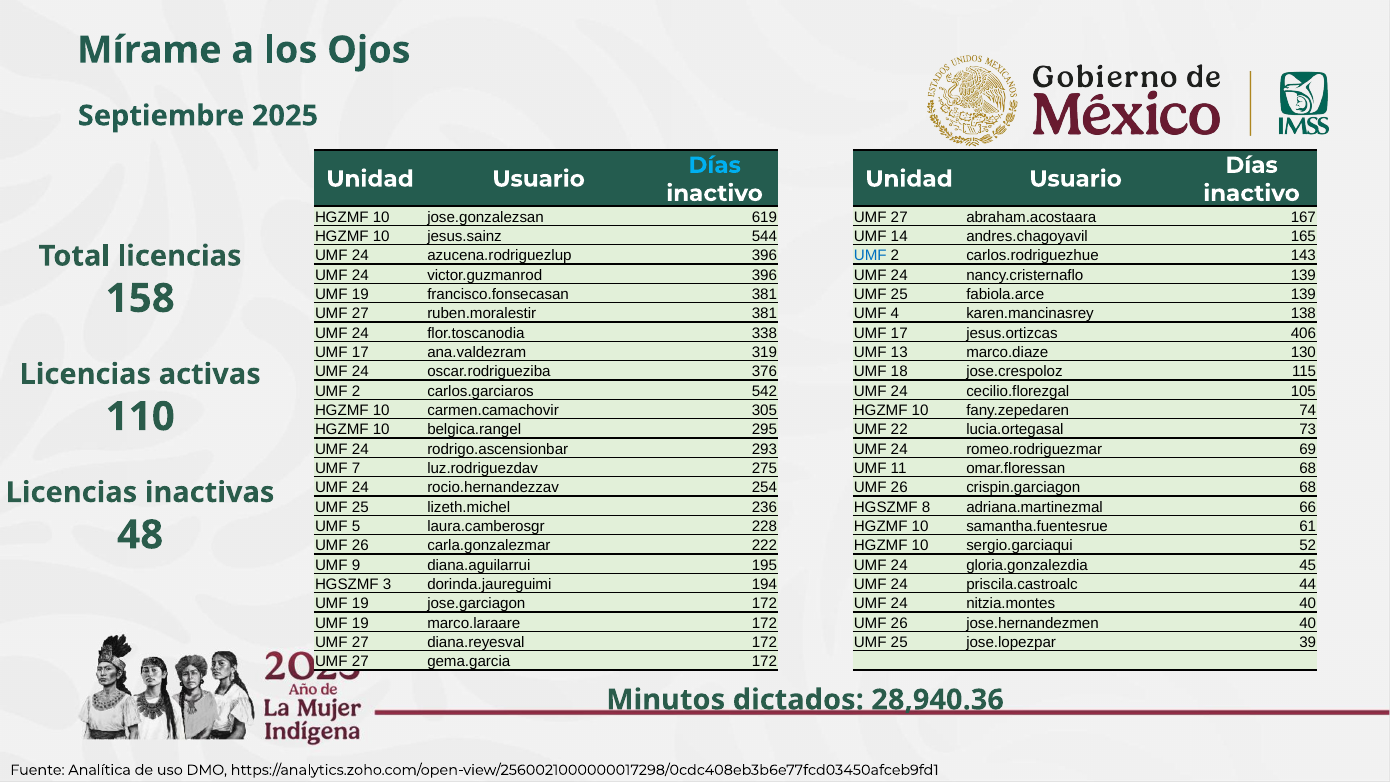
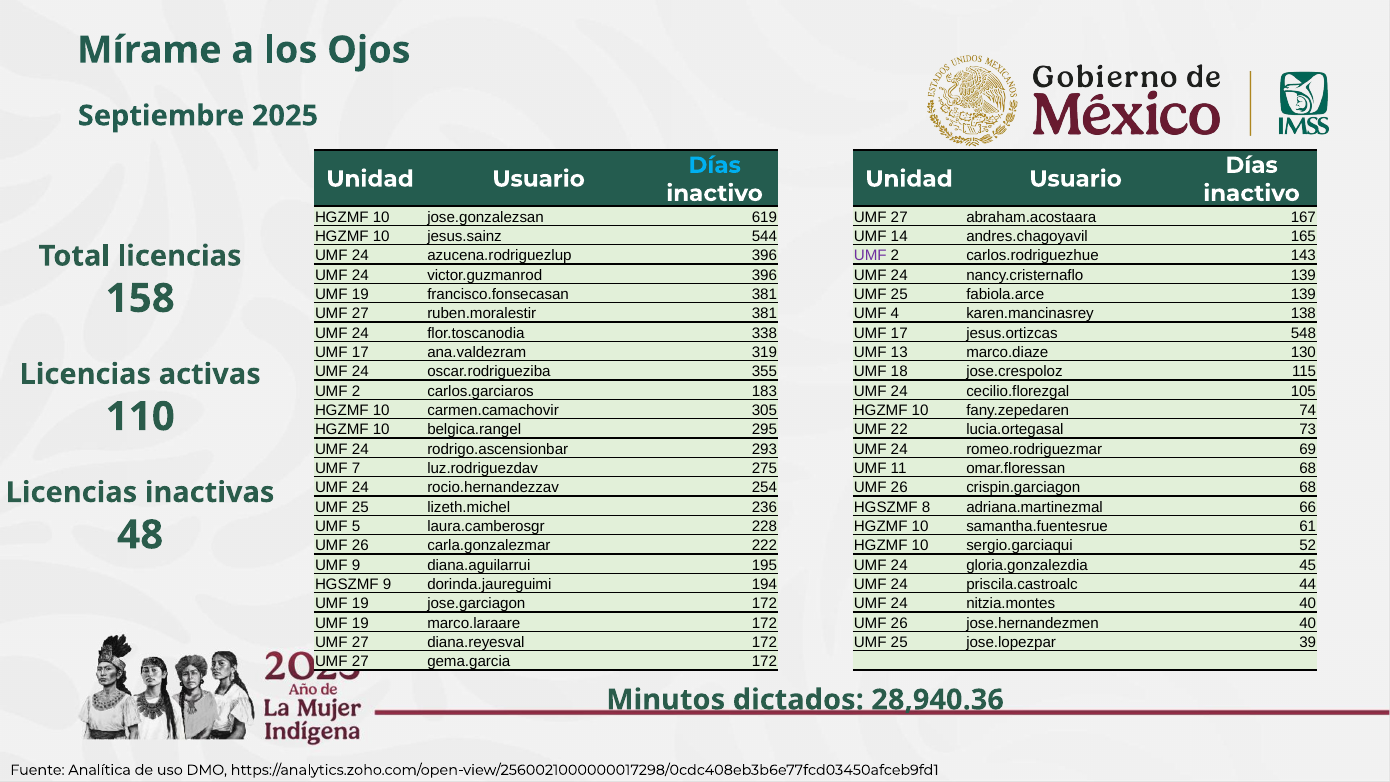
UMF colour: blue -> purple (870, 256)
406: 406 -> 548 (1303, 333)
376: 376 -> 355 (764, 372)
542: 542 -> 183 (764, 391)
HGSZMF 3: 3 -> 9 (387, 584)
